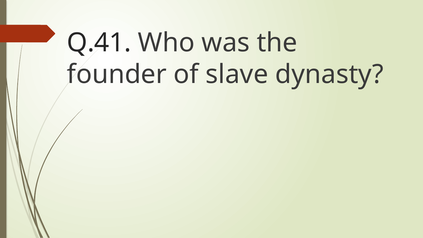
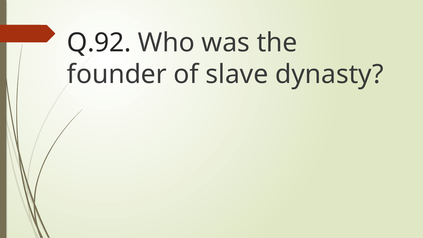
Q.41: Q.41 -> Q.92 (99, 43)
